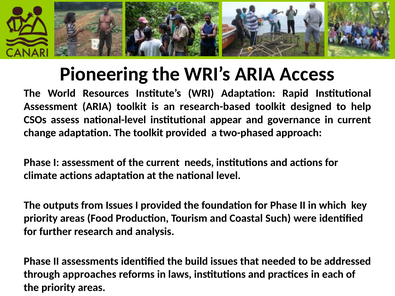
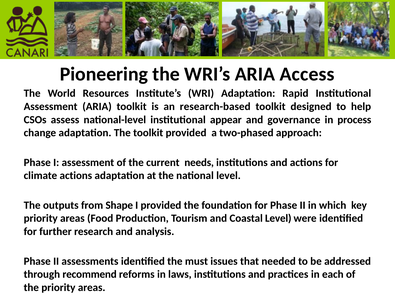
in current: current -> process (354, 120)
from Issues: Issues -> Shape (119, 205)
Coastal Such: Such -> Level (278, 219)
build: build -> must (196, 261)
approaches: approaches -> recommend (90, 275)
